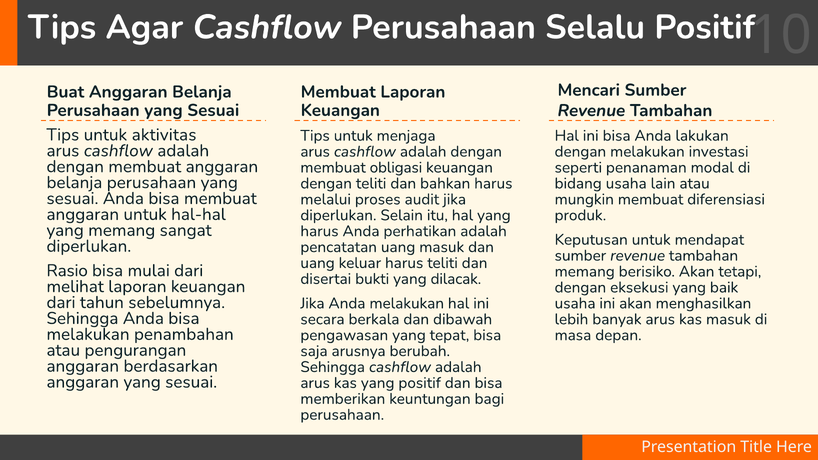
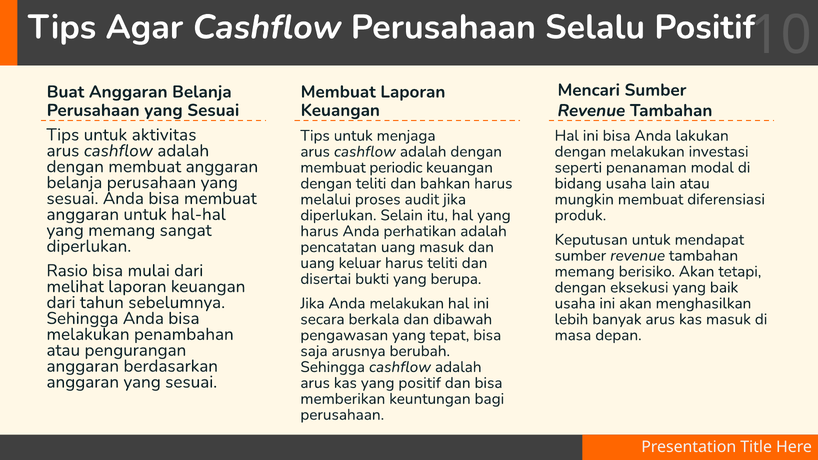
obligasi: obligasi -> periodic (396, 168)
dilacak: dilacak -> berupa (456, 279)
